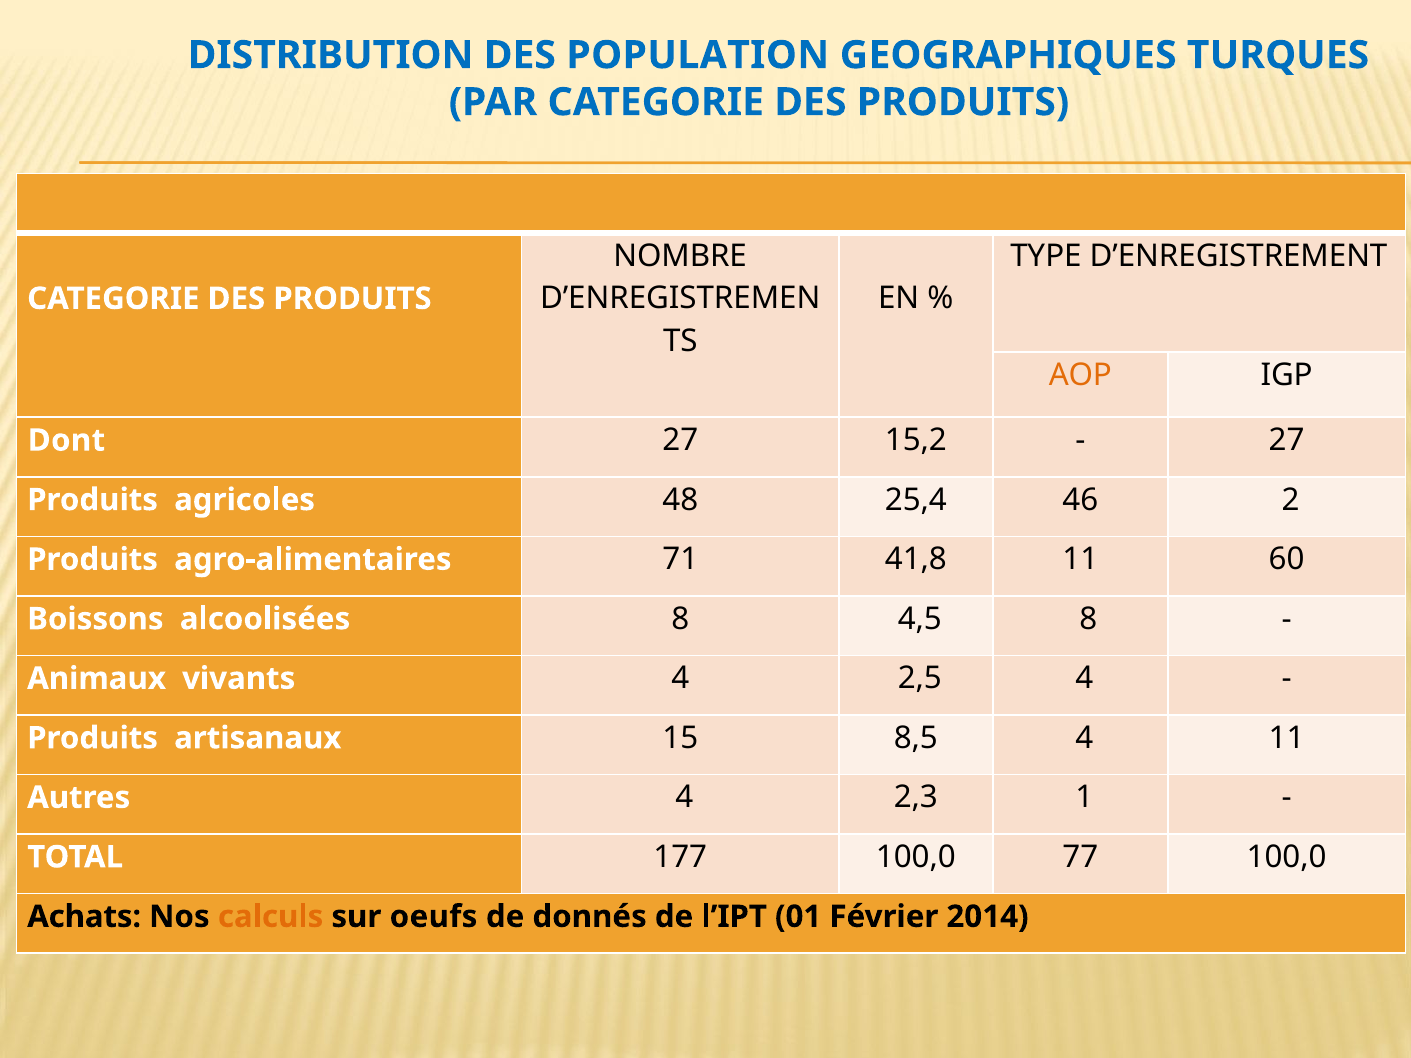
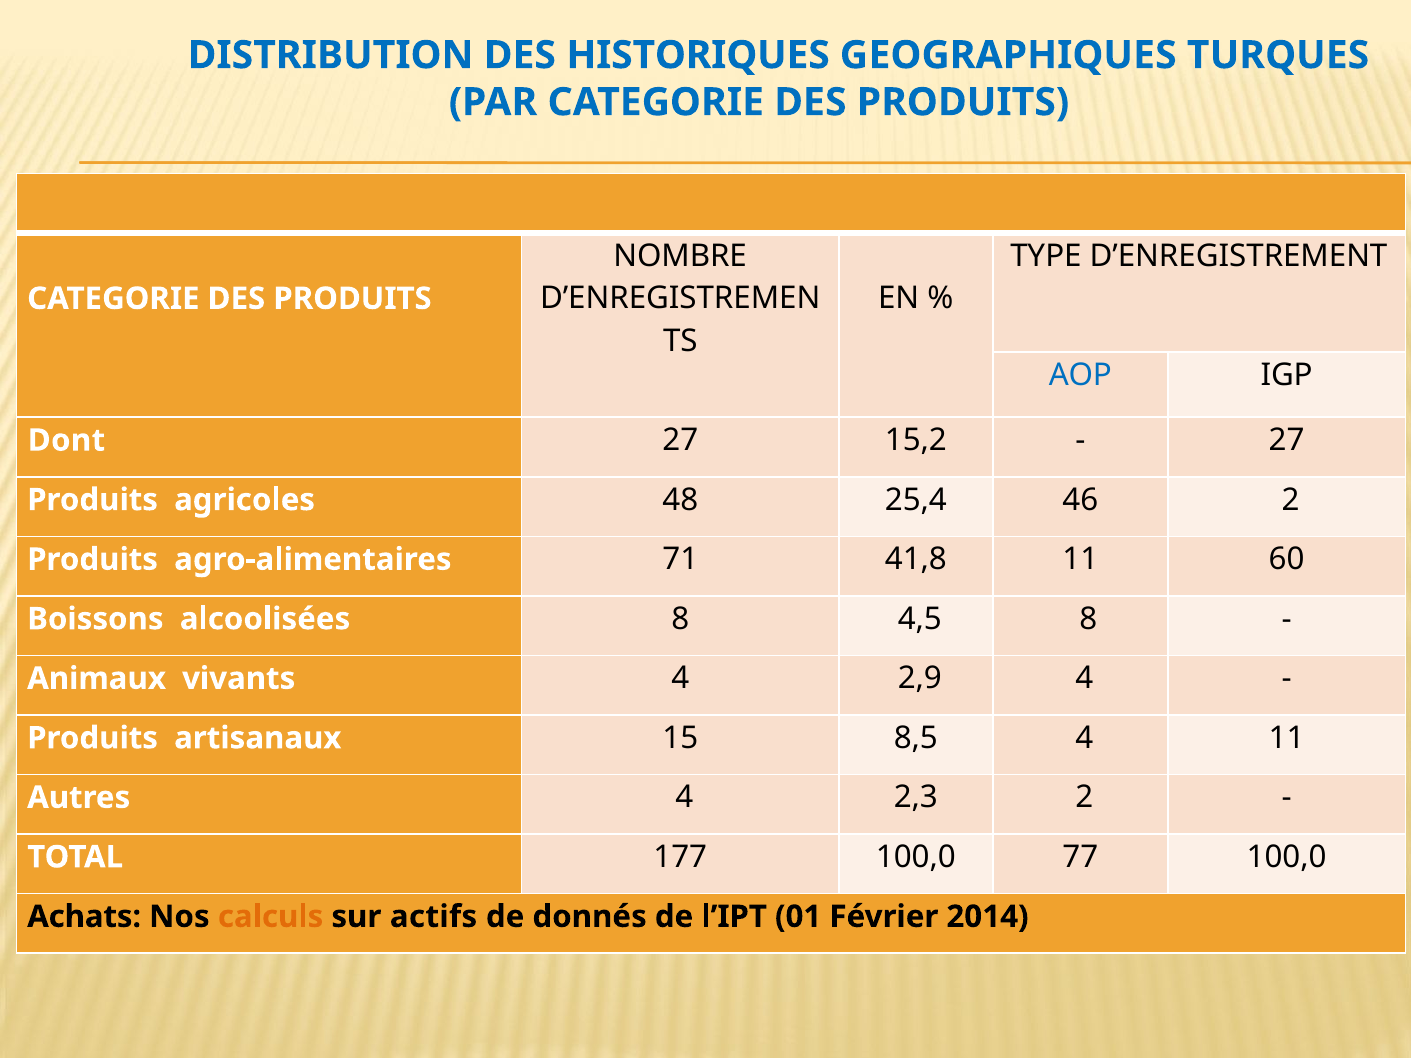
POPULATION: POPULATION -> HISTORIQUES (698, 55)
AOP colour: orange -> blue (1080, 375)
2,5: 2,5 -> 2,9 (920, 679)
2,3 1: 1 -> 2 (1084, 798)
oeufs: oeufs -> actifs (434, 917)
